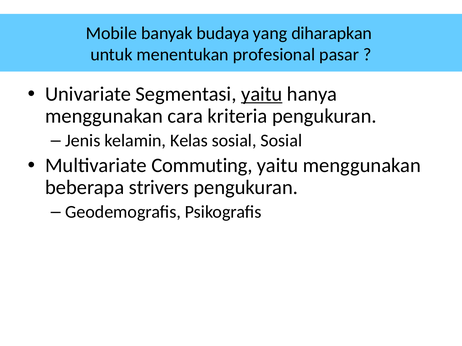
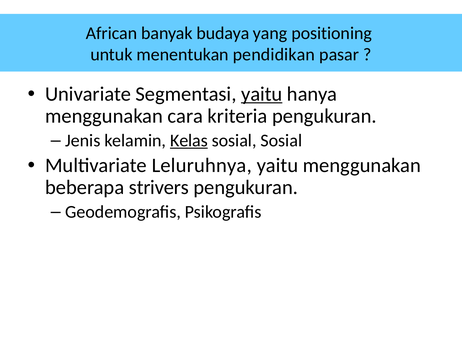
Mobile: Mobile -> African (111, 33)
diharapkan: diharapkan -> positioning (332, 33)
profesional: profesional -> pendidikan (274, 55)
Kelas underline: none -> present (189, 141)
Commuting: Commuting -> Leluruhnya (202, 166)
